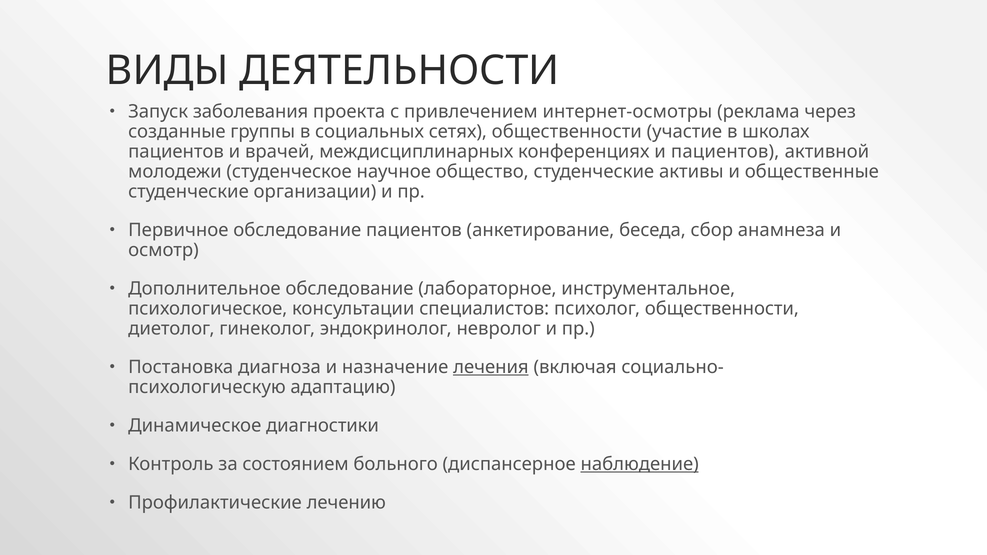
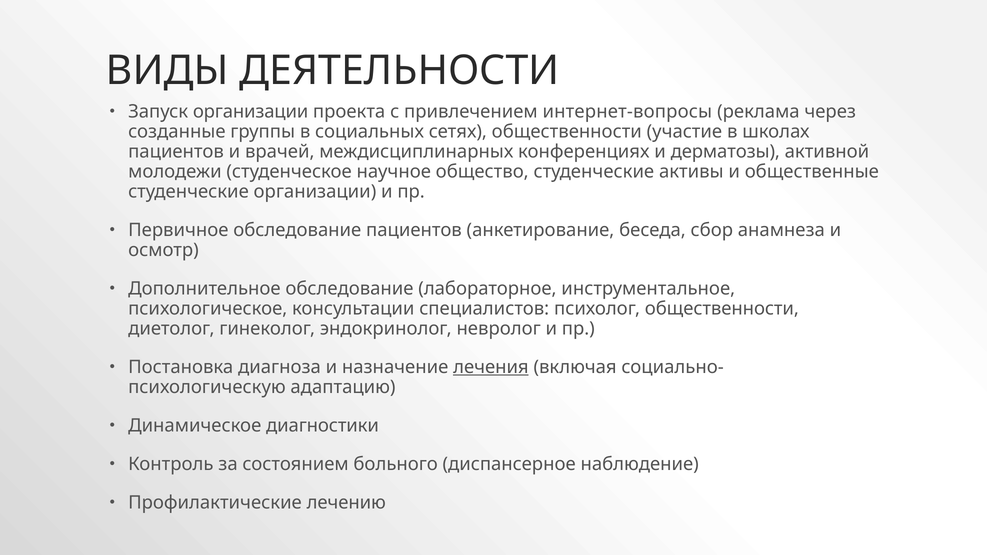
Запуск заболевания: заболевания -> организации (251, 112)
интернет-осмотры: интернет-осмотры -> интернет-вопросы (627, 112)
и пациентов: пациентов -> дерматозы (725, 152)
наблюдение underline: present -> none (640, 464)
